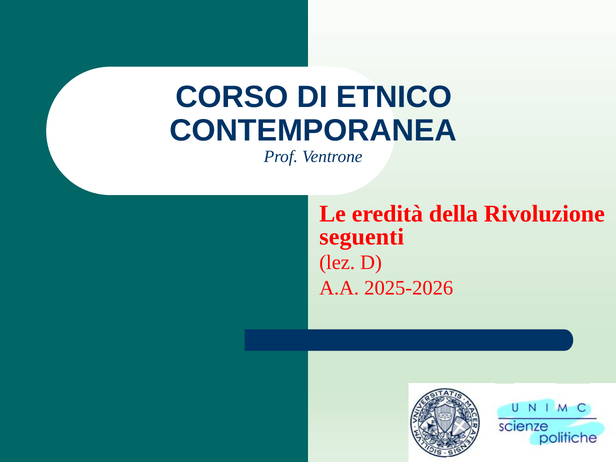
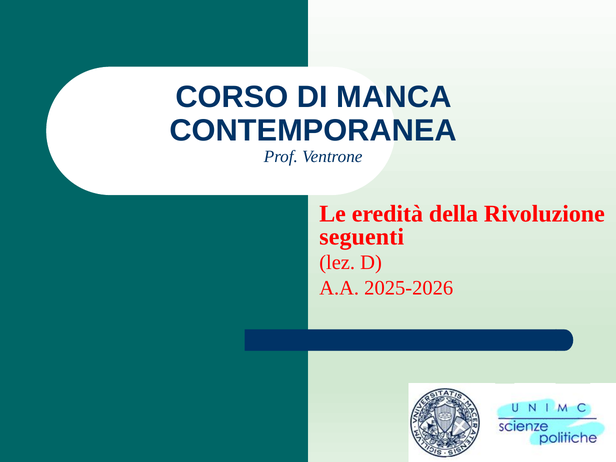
ETNICO: ETNICO -> MANCA (394, 97)
